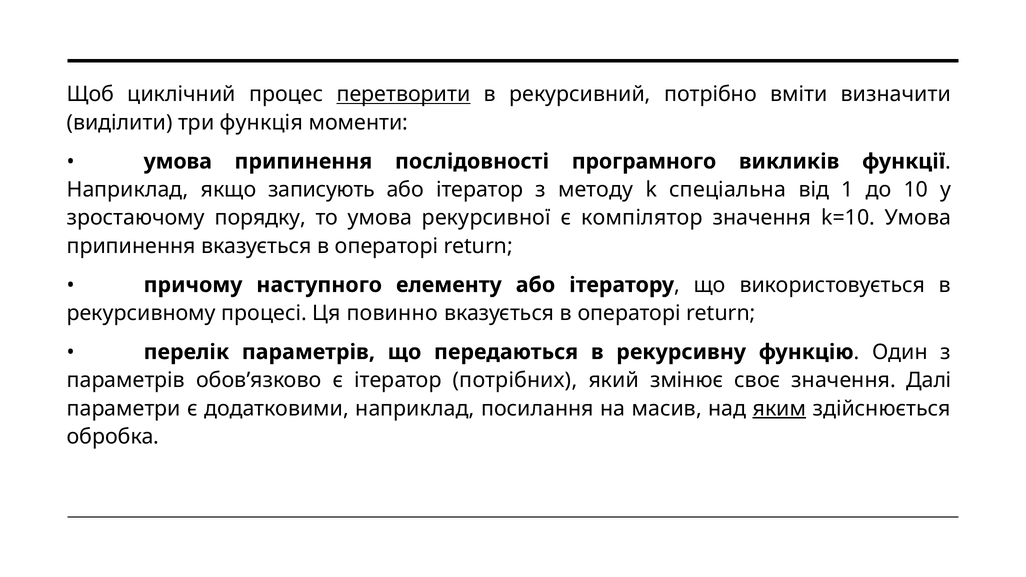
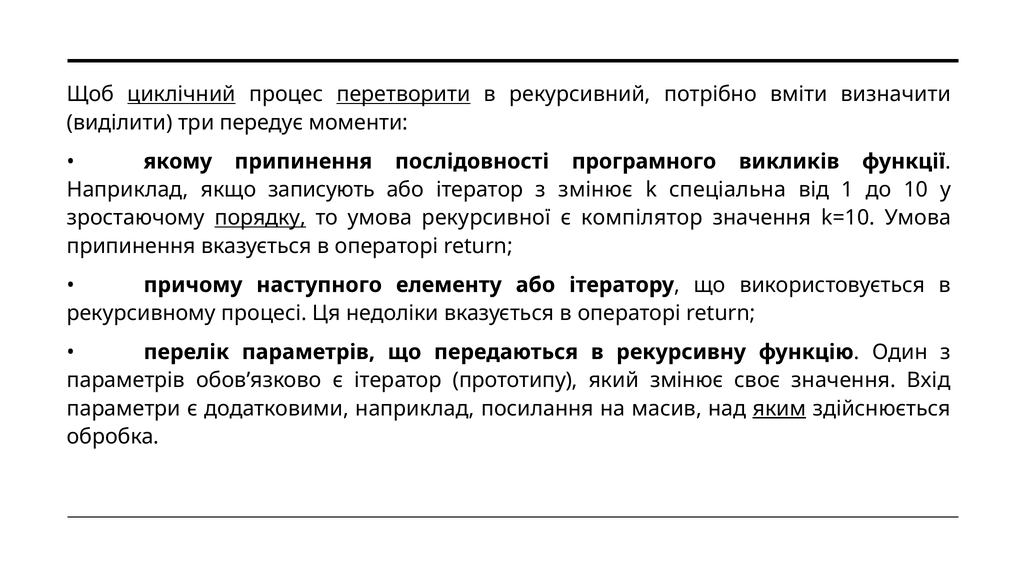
циклічний underline: none -> present (182, 94)
функція: функція -> передує (262, 123)
умова: умова -> якому (178, 162)
з методу: методу -> змінює (596, 190)
порядку underline: none -> present (260, 218)
повинно: повинно -> недоліки (392, 313)
потрібних: потрібних -> прототипу (515, 380)
Далі: Далі -> Вхід (929, 380)
